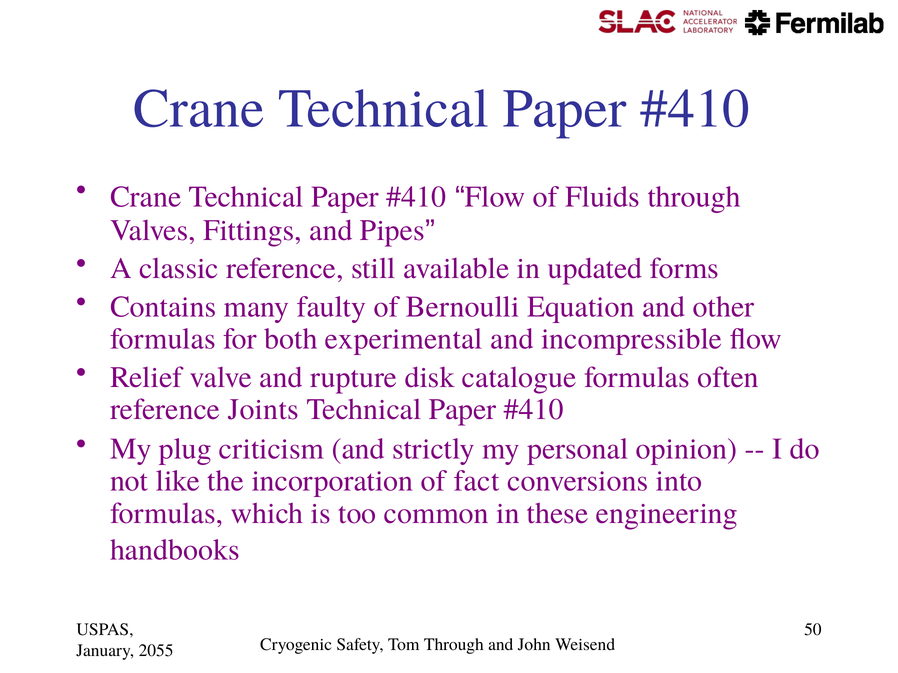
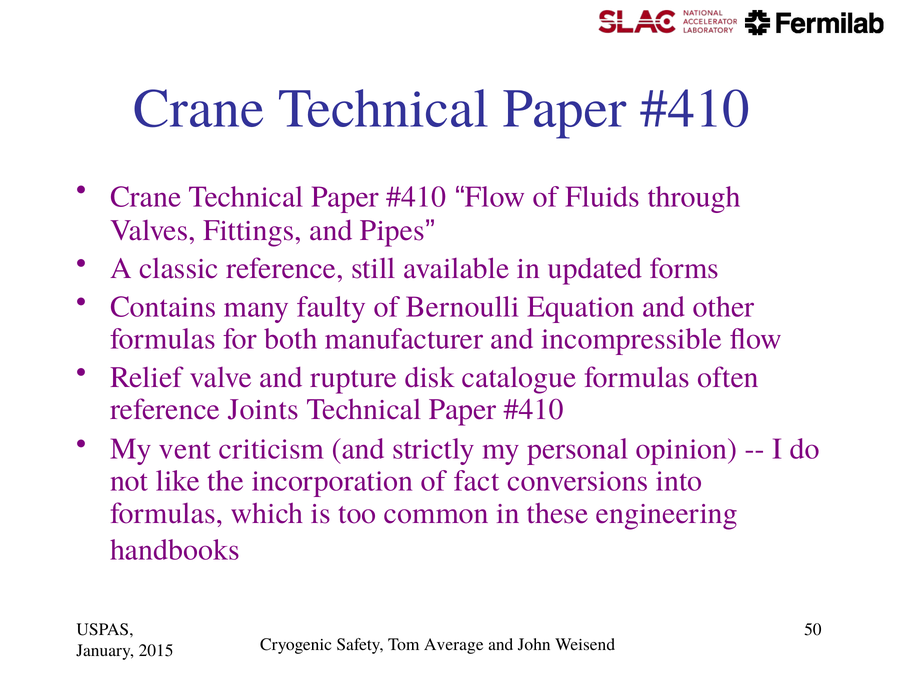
experimental: experimental -> manufacturer (404, 339)
plug: plug -> vent (185, 449)
2055: 2055 -> 2015 (156, 651)
Tom Through: Through -> Average (454, 645)
